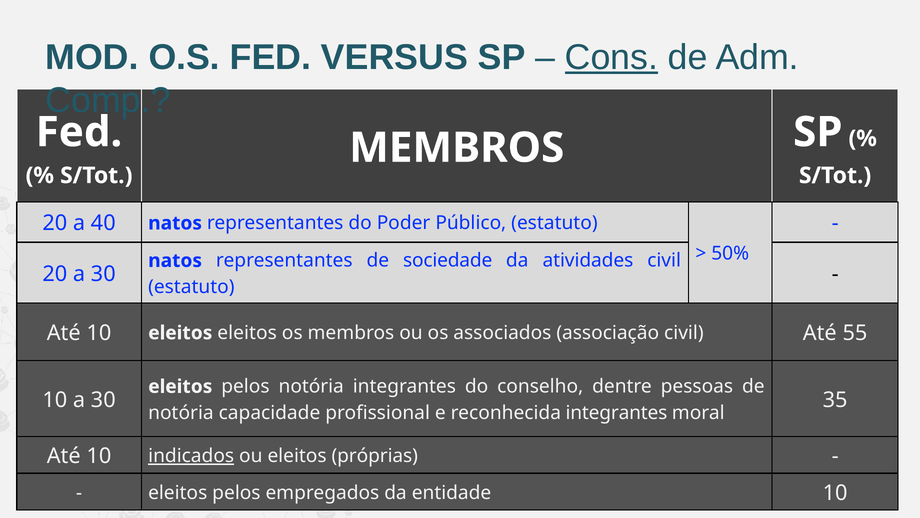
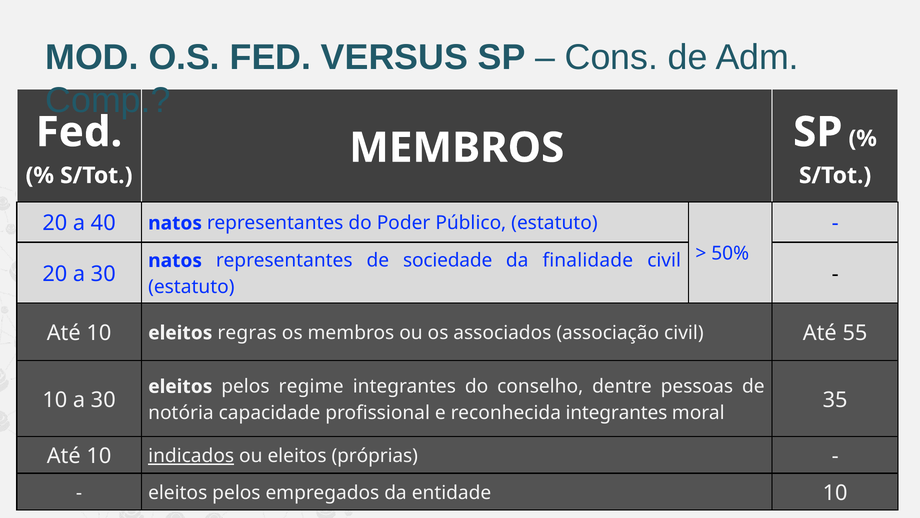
Cons underline: present -> none (611, 57)
atividades: atividades -> finalidade (588, 260)
eleitos eleitos: eleitos -> regras (247, 333)
pelos notória: notória -> regime (311, 386)
